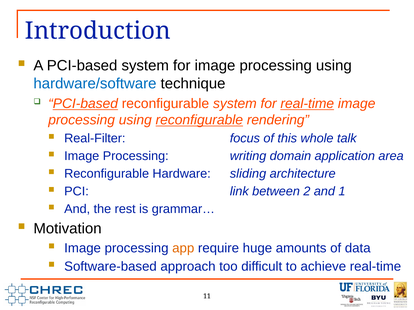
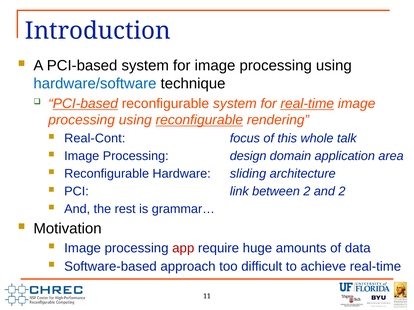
Real-Filter: Real-Filter -> Real-Cont (95, 139)
writing: writing -> design (248, 156)
and 1: 1 -> 2 (342, 192)
app colour: orange -> red (183, 248)
